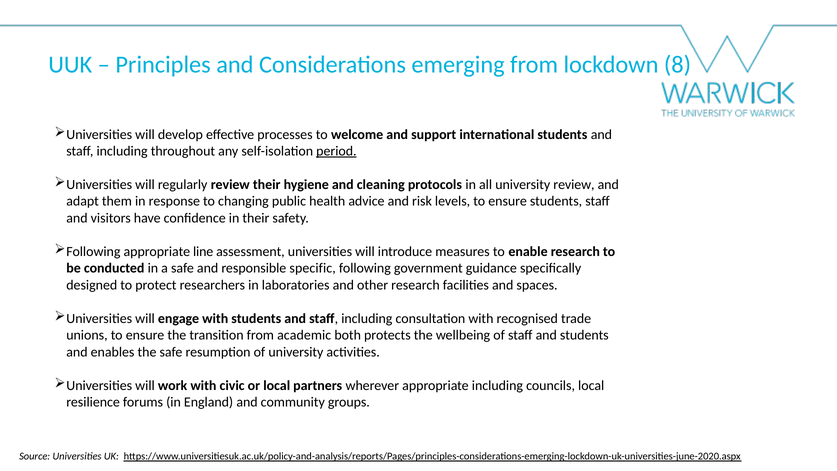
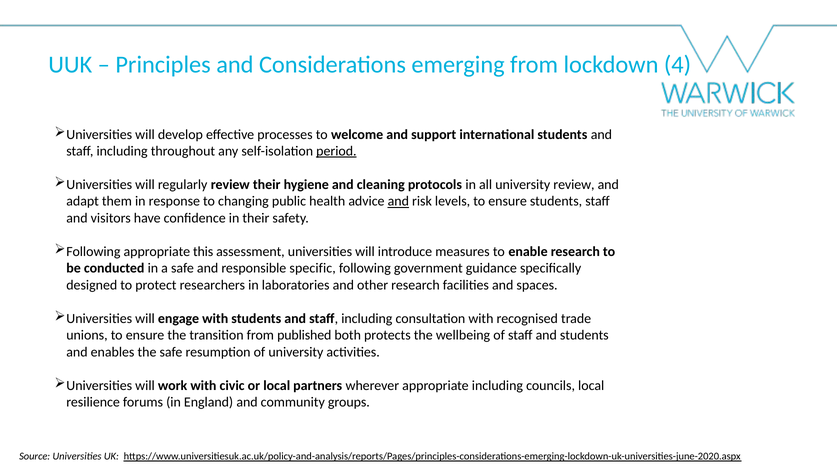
8: 8 -> 4 (678, 65)
and underline: none -> present (398, 201)
line: line -> this (203, 251)
academic: academic -> published (304, 335)
